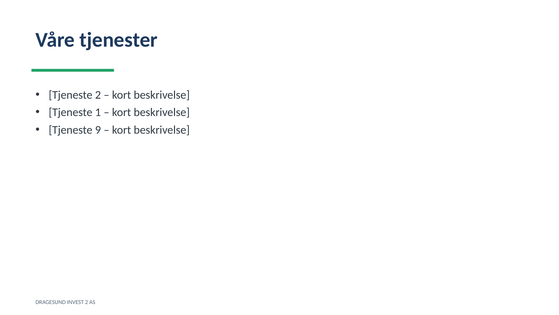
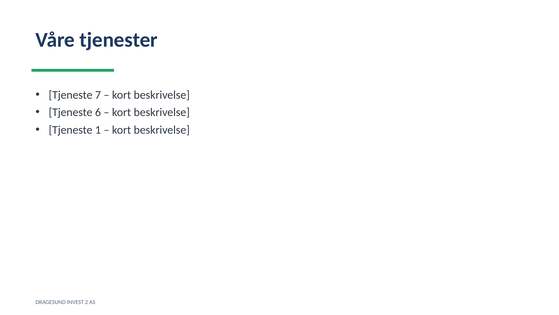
Tjeneste 2: 2 -> 7 (98, 95)
1: 1 -> 6 (98, 112)
9: 9 -> 1 (98, 130)
